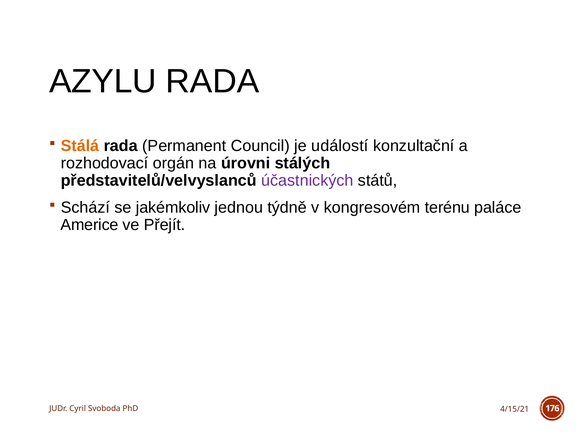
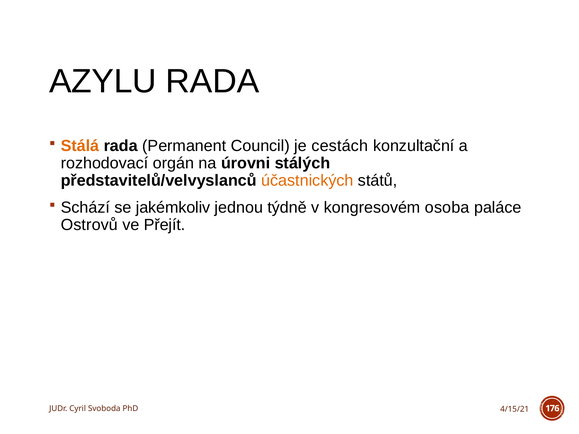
událostí: událostí -> cestách (340, 146)
účastnických colour: purple -> orange (307, 181)
terénu: terénu -> osoba (447, 208)
Americe: Americe -> Ostrovů (89, 225)
